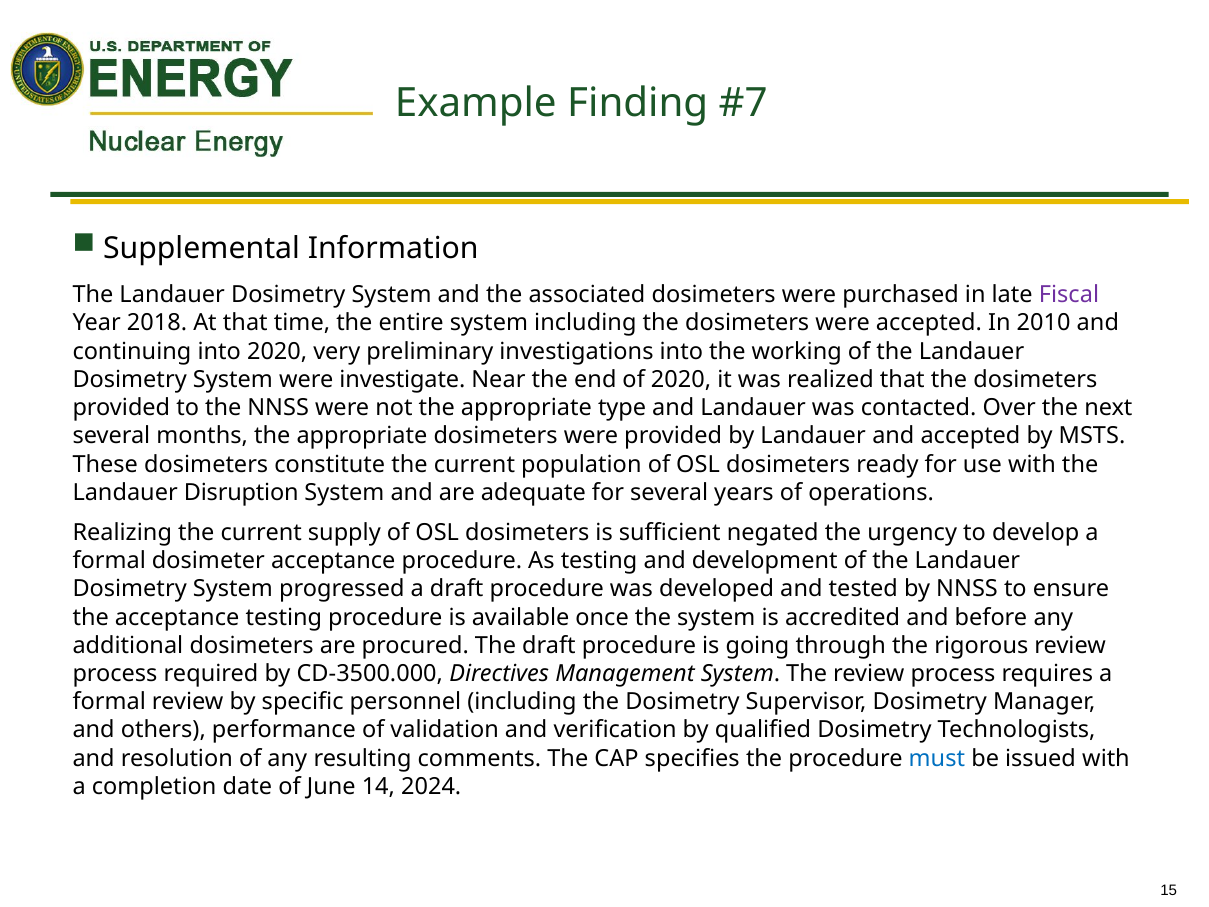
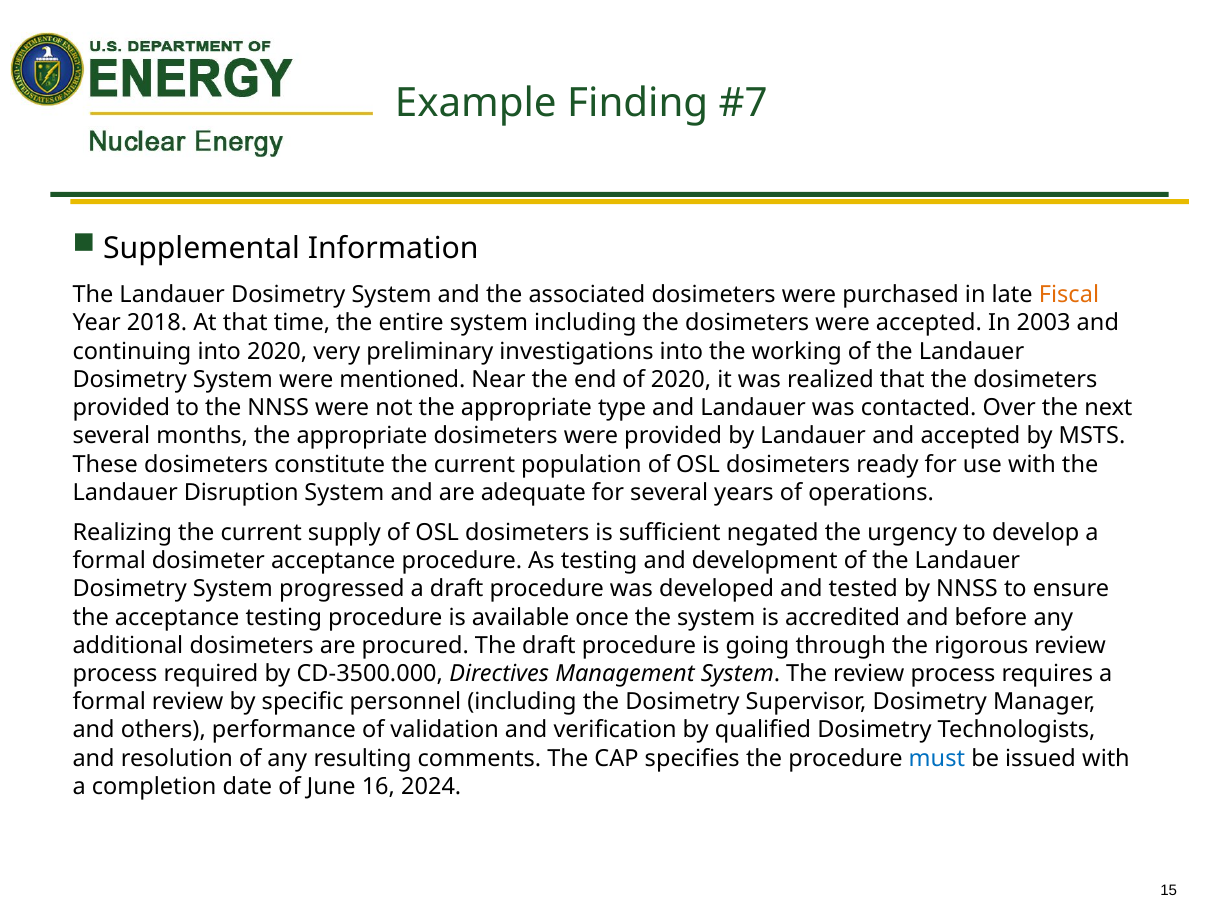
Fiscal colour: purple -> orange (1069, 295)
2010: 2010 -> 2003 (1044, 323)
investigate: investigate -> mentioned (402, 380)
14: 14 -> 16 (378, 786)
